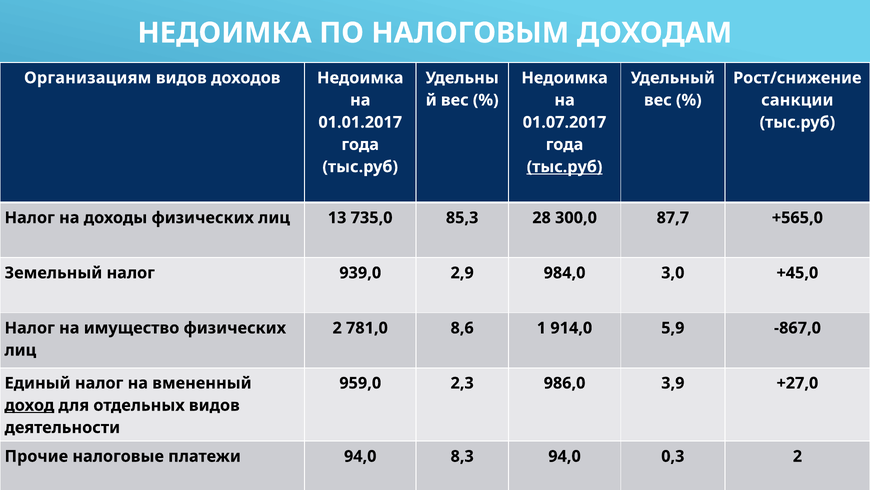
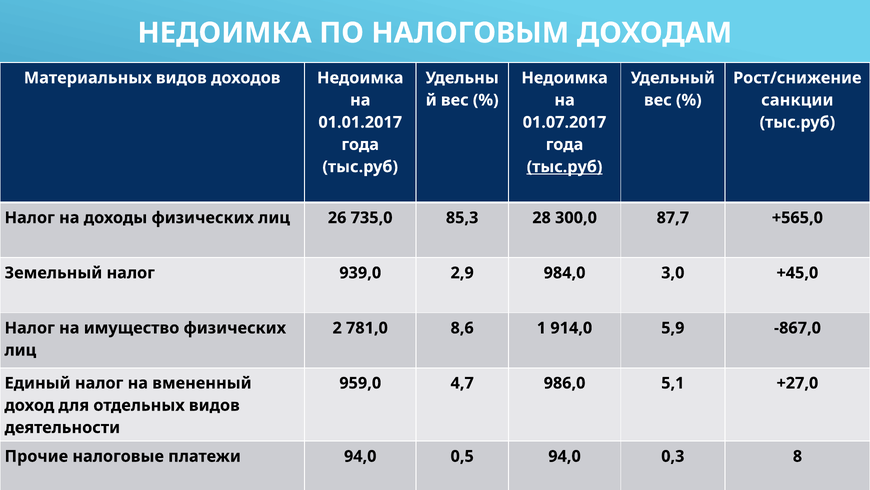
Организациям: Организациям -> Материальных (88, 78)
13: 13 -> 26 (337, 218)
2,3: 2,3 -> 4,7 (462, 383)
3,9: 3,9 -> 5,1 (673, 383)
доход underline: present -> none (29, 405)
8,3: 8,3 -> 0,5 (462, 456)
0,3 2: 2 -> 8 (797, 456)
